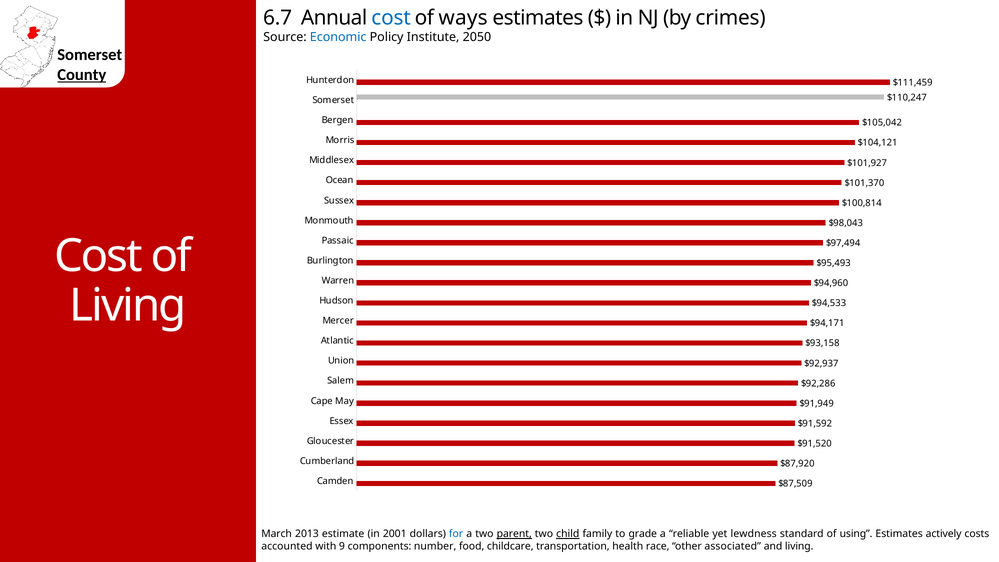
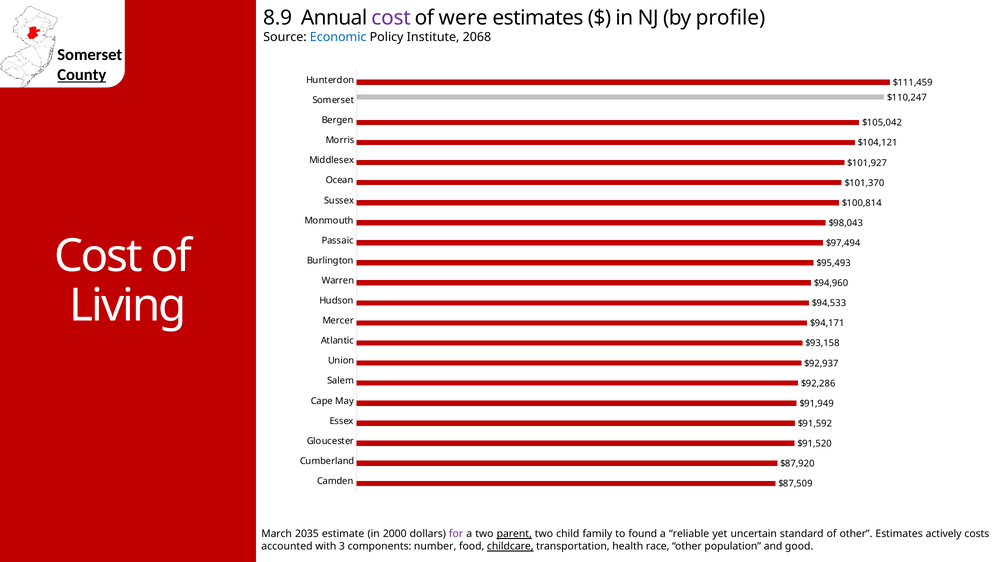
6.7: 6.7 -> 8.9 (278, 18)
cost colour: blue -> purple (391, 18)
ways: ways -> were (463, 18)
crimes: crimes -> profile (730, 18)
2050: 2050 -> 2068 (477, 37)
2013: 2013 -> 2035 (307, 534)
2001: 2001 -> 2000 (395, 534)
for colour: blue -> purple (456, 534)
child underline: present -> none (568, 534)
grade: grade -> found (643, 534)
lewdness: lewdness -> uncertain (754, 534)
of using: using -> other (856, 534)
9: 9 -> 3 (342, 546)
childcare underline: none -> present (510, 546)
associated: associated -> population (733, 546)
and living: living -> good (799, 546)
